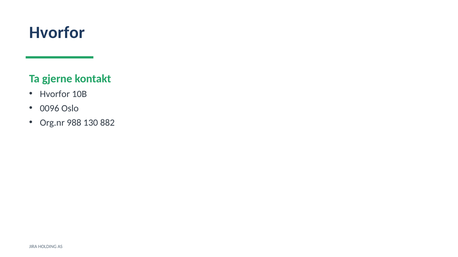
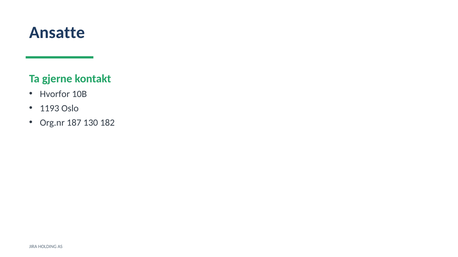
Hvorfor: Hvorfor -> Ansatte (57, 33)
0096: 0096 -> 1193 (50, 108)
988: 988 -> 187 (74, 123)
882: 882 -> 182 (107, 123)
